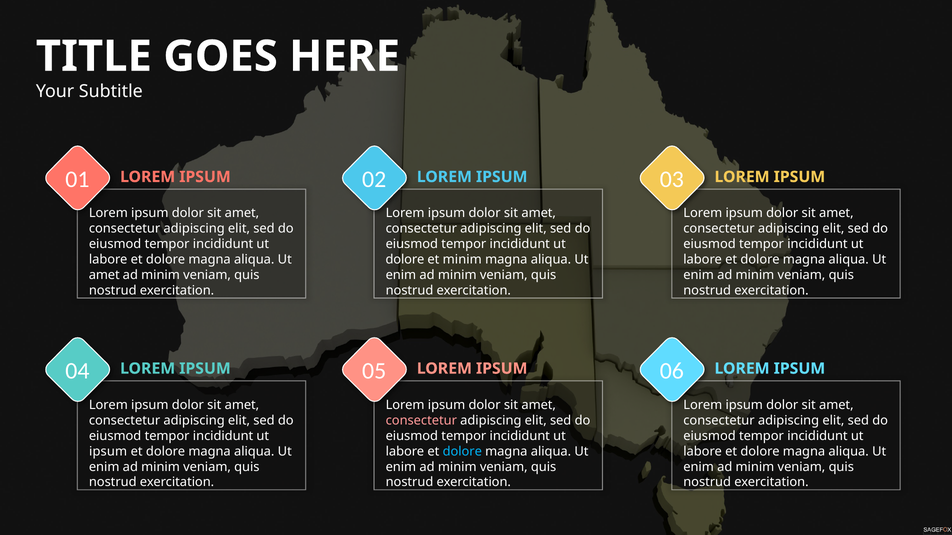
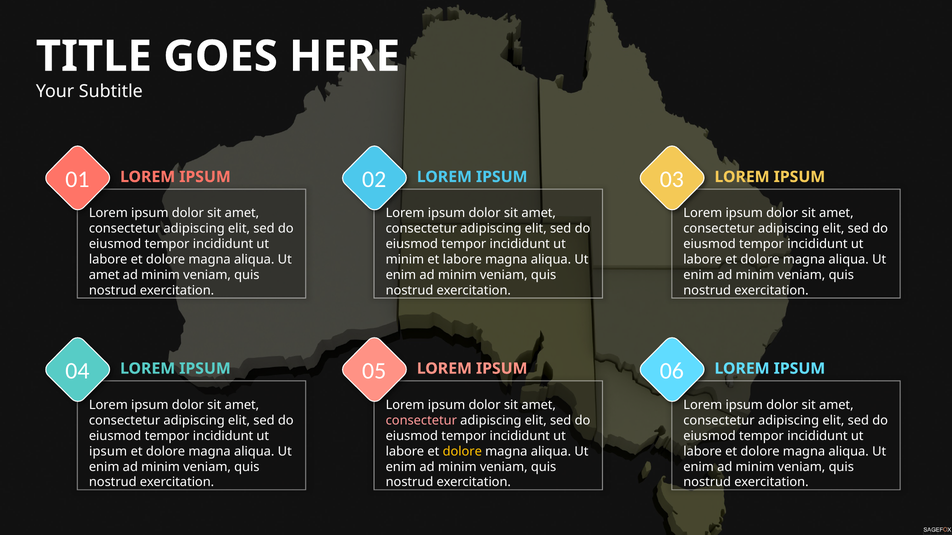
dolore: dolore -> minim (405, 260)
et minim: minim -> labore (462, 260)
dolore colour: light blue -> yellow (462, 452)
